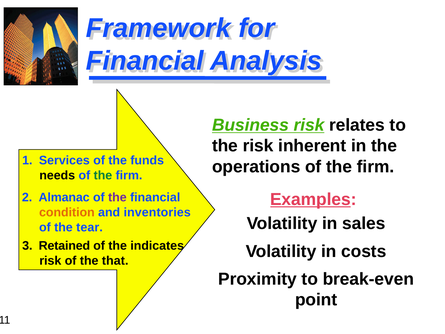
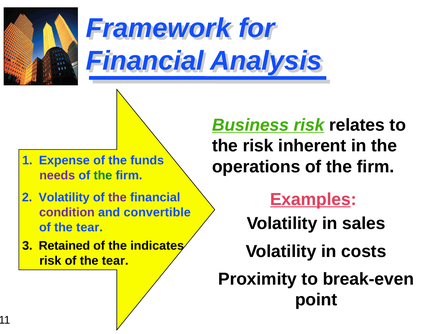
Services: Services -> Expense (64, 160)
needs colour: black -> purple (57, 175)
2 Almanac: Almanac -> Volatility (64, 197)
condition colour: orange -> purple (67, 212)
inventories: inventories -> convertible (157, 212)
risk of the that: that -> tear (115, 260)
